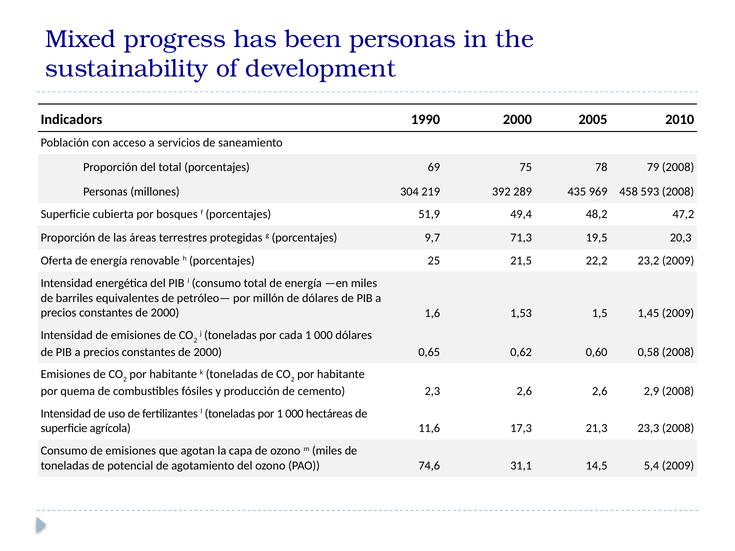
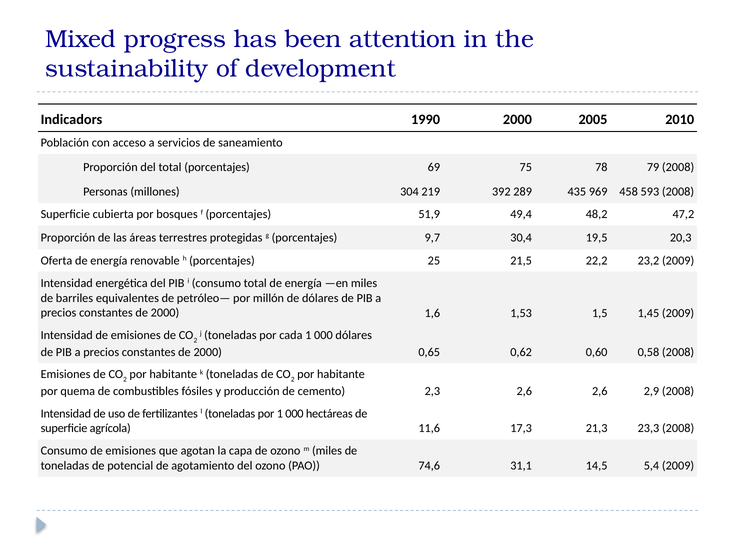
been personas: personas -> attention (403, 39)
71,3: 71,3 -> 30,4 (521, 238)
